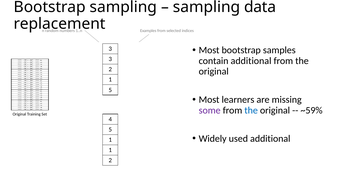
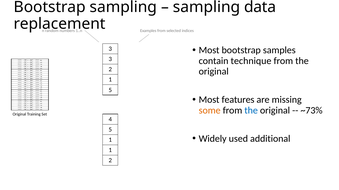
contain additional: additional -> technique (251, 61)
learners: learners -> features (238, 100)
some colour: purple -> orange (210, 111)
~59%: ~59% -> ~73% (312, 111)
